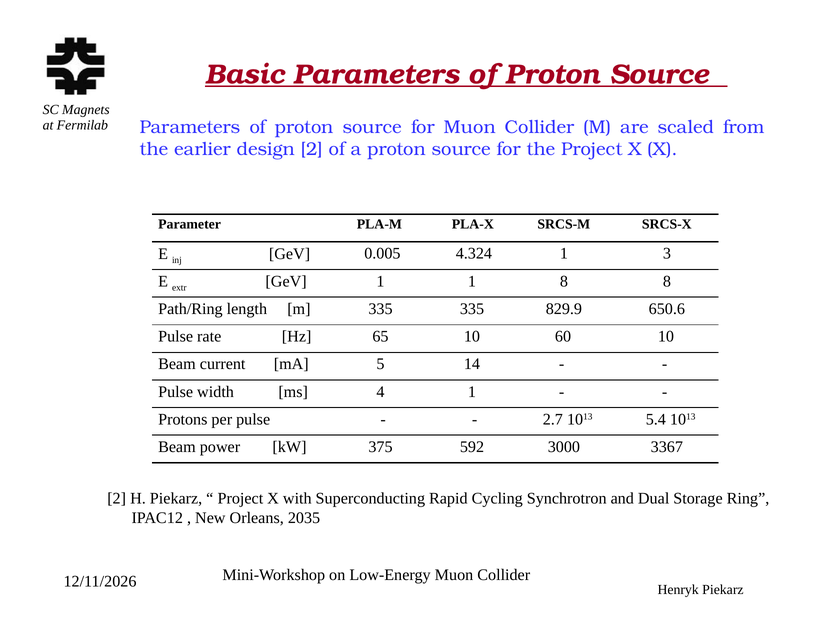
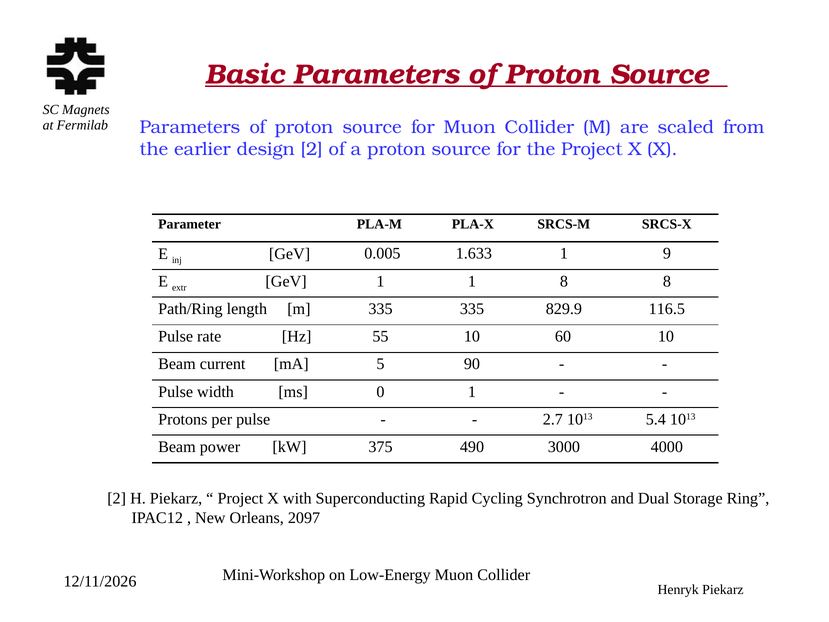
4.324: 4.324 -> 1.633 (474, 253)
3: 3 -> 9 (667, 253)
650.6: 650.6 -> 116.5 (667, 309)
65: 65 -> 55 (380, 336)
14: 14 -> 90 (472, 364)
4: 4 -> 0 (380, 392)
592: 592 -> 490 (472, 447)
3367: 3367 -> 4000 (667, 447)
2035: 2035 -> 2097 (304, 518)
